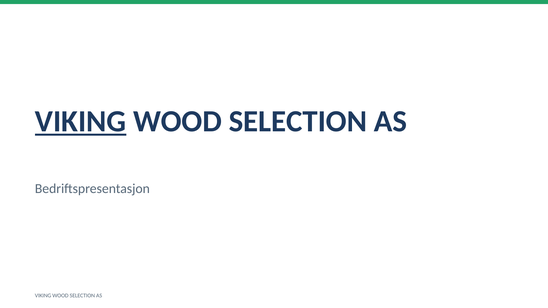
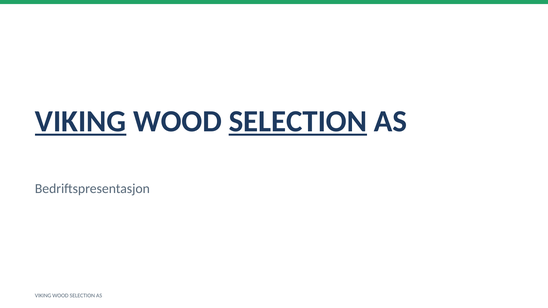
SELECTION underline: none -> present (298, 122)
